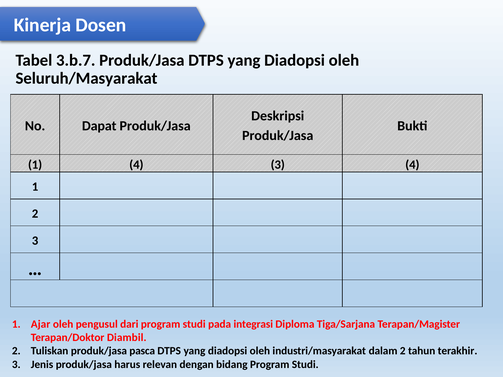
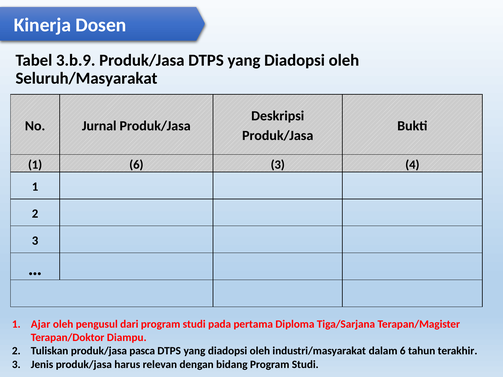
3.b.7: 3.b.7 -> 3.b.9 (76, 60)
Dapat: Dapat -> Jurnal (99, 126)
1 4: 4 -> 6 (136, 165)
integrasi: integrasi -> pertama (253, 324)
Diambil: Diambil -> Diampu (127, 338)
dalam 2: 2 -> 6 (403, 351)
